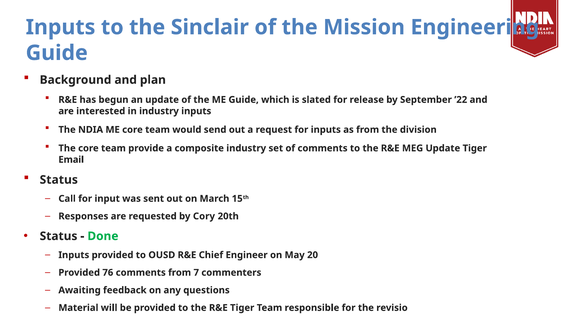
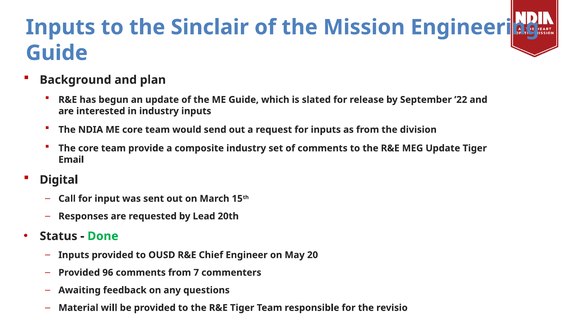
Status: Status -> Digital (59, 180)
Cory: Cory -> Lead (204, 216)
76: 76 -> 96 (108, 273)
